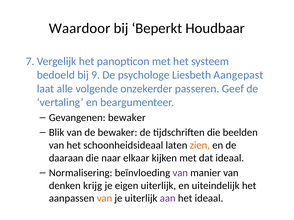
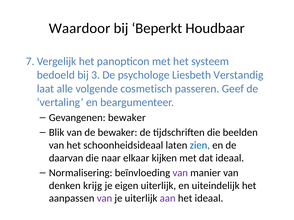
9: 9 -> 3 (96, 75)
Aangepast: Aangepast -> Verstandig (239, 75)
onzekerder: onzekerder -> cosmetisch (146, 89)
zien colour: orange -> blue (200, 146)
daaraan: daaraan -> daarvan (66, 158)
van colour: orange -> purple (104, 199)
